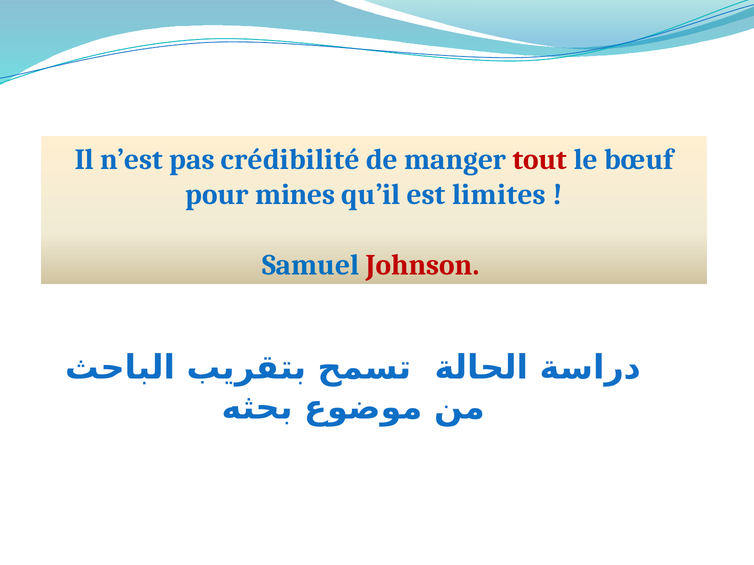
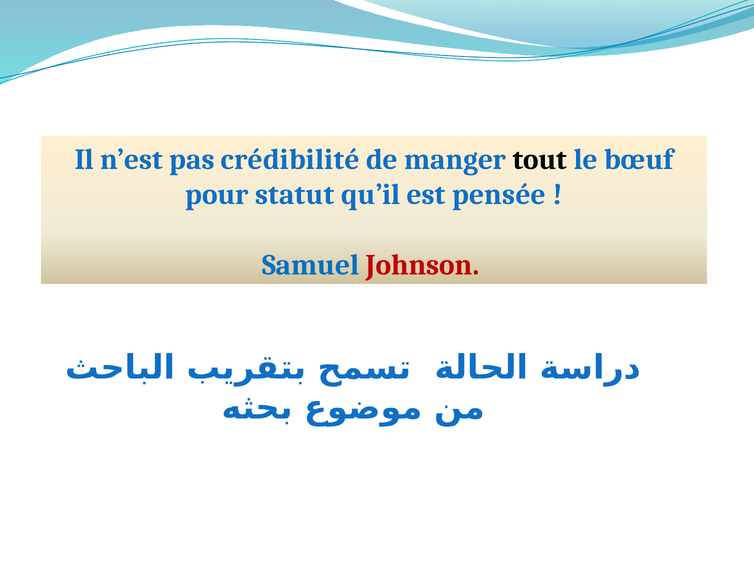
tout colour: red -> black (540, 160)
mines: mines -> statut (295, 195)
limites: limites -> pensée (499, 195)
